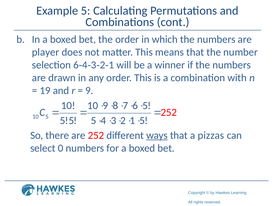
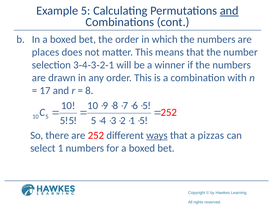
and underline: none -> present (229, 11)
player: player -> places (46, 52)
selection 6: 6 -> 3 (76, 65)
19: 19 -> 17 (45, 91)
9: 9 -> 8 (89, 91)
select 0: 0 -> 1 (61, 148)
